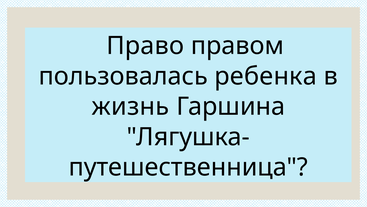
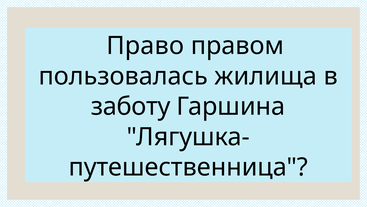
ребенка: ребенка -> жилища (266, 76)
жизнь: жизнь -> заботу (131, 106)
